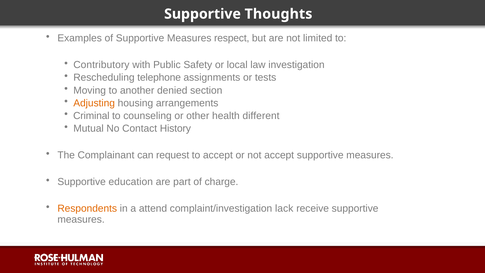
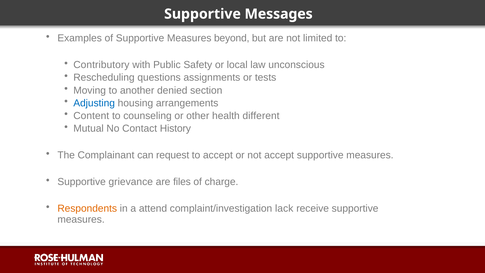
Thoughts: Thoughts -> Messages (279, 14)
respect: respect -> beyond (232, 38)
investigation: investigation -> unconscious (296, 65)
telephone: telephone -> questions (159, 78)
Adjusting colour: orange -> blue (94, 103)
Criminal: Criminal -> Content (91, 116)
education: education -> grievance (131, 182)
part: part -> files (182, 182)
